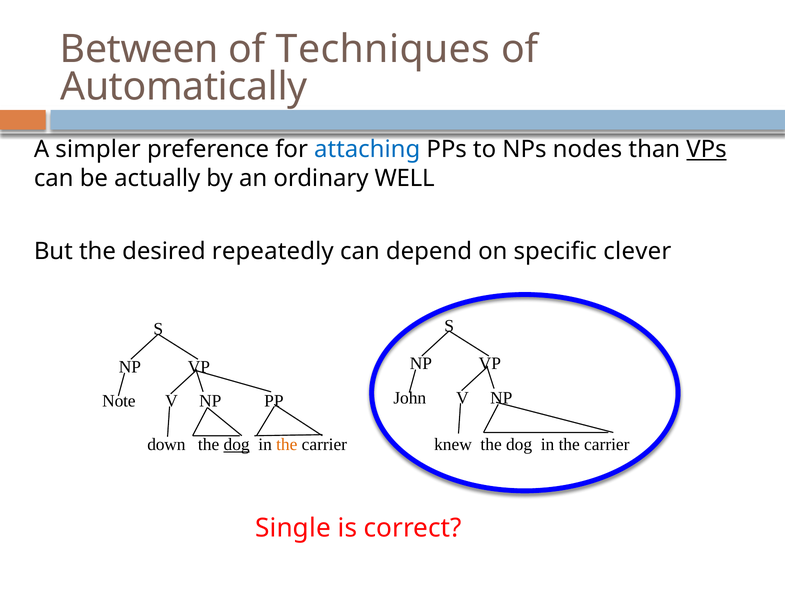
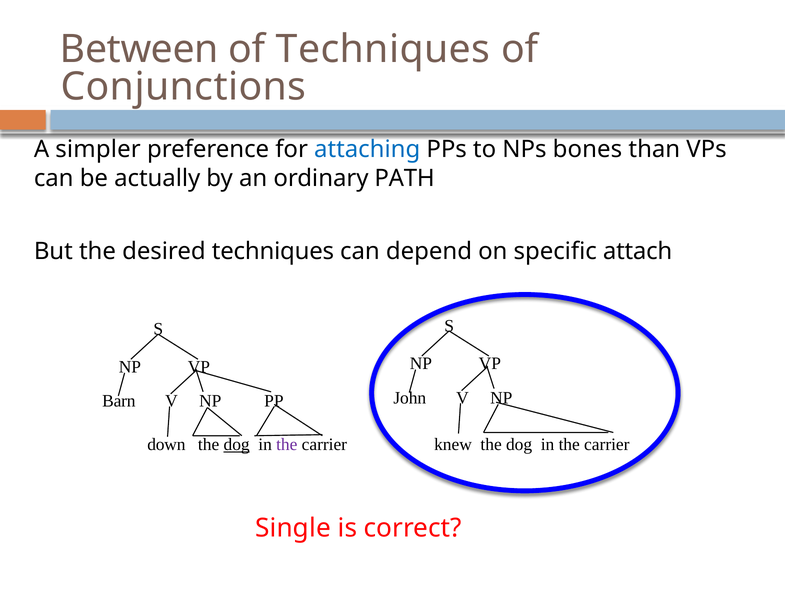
Automatically: Automatically -> Conjunctions (183, 87)
nodes: nodes -> bones (587, 149)
VPs underline: present -> none (706, 149)
WELL: WELL -> PATH (405, 178)
desired repeatedly: repeatedly -> techniques (273, 251)
clever: clever -> attach (638, 251)
Note: Note -> Barn (119, 401)
the colour: orange -> purple (287, 444)
